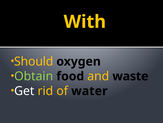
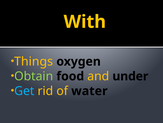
Should: Should -> Things (34, 61)
waste: waste -> under (130, 76)
Get colour: white -> light blue (24, 91)
